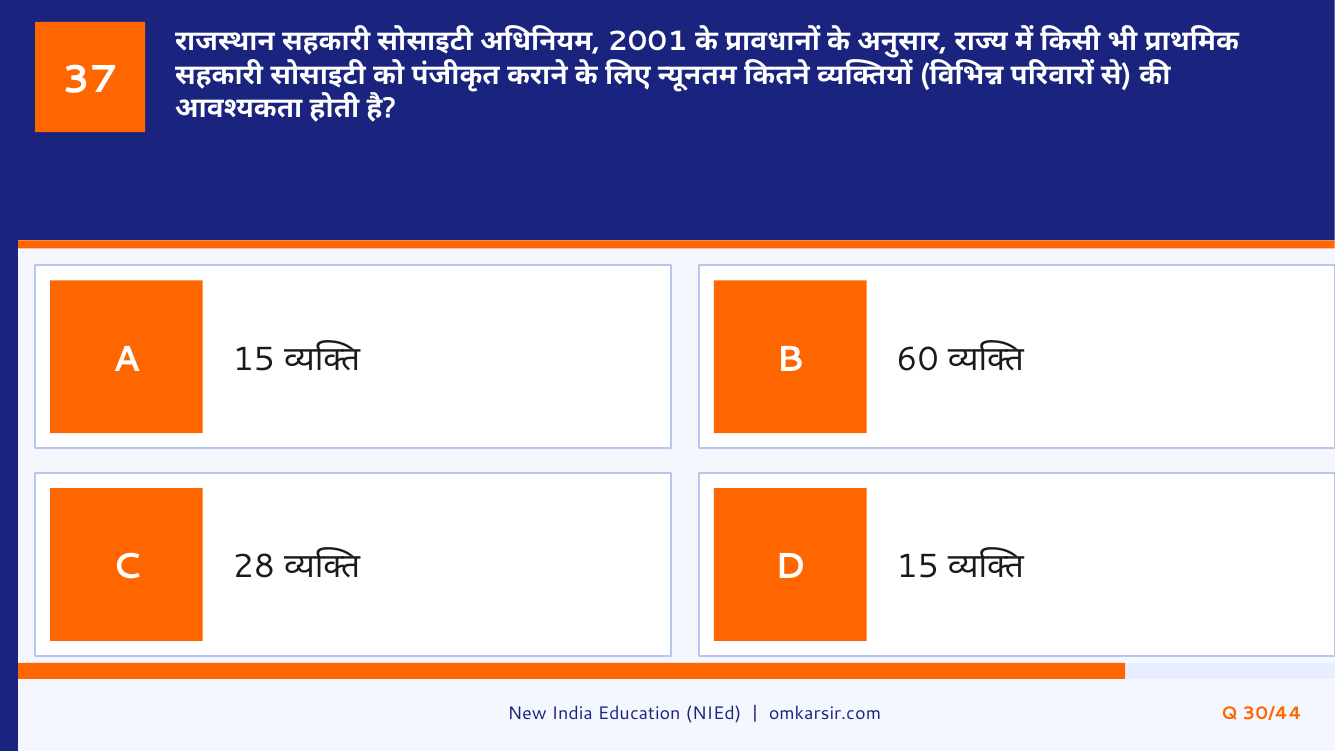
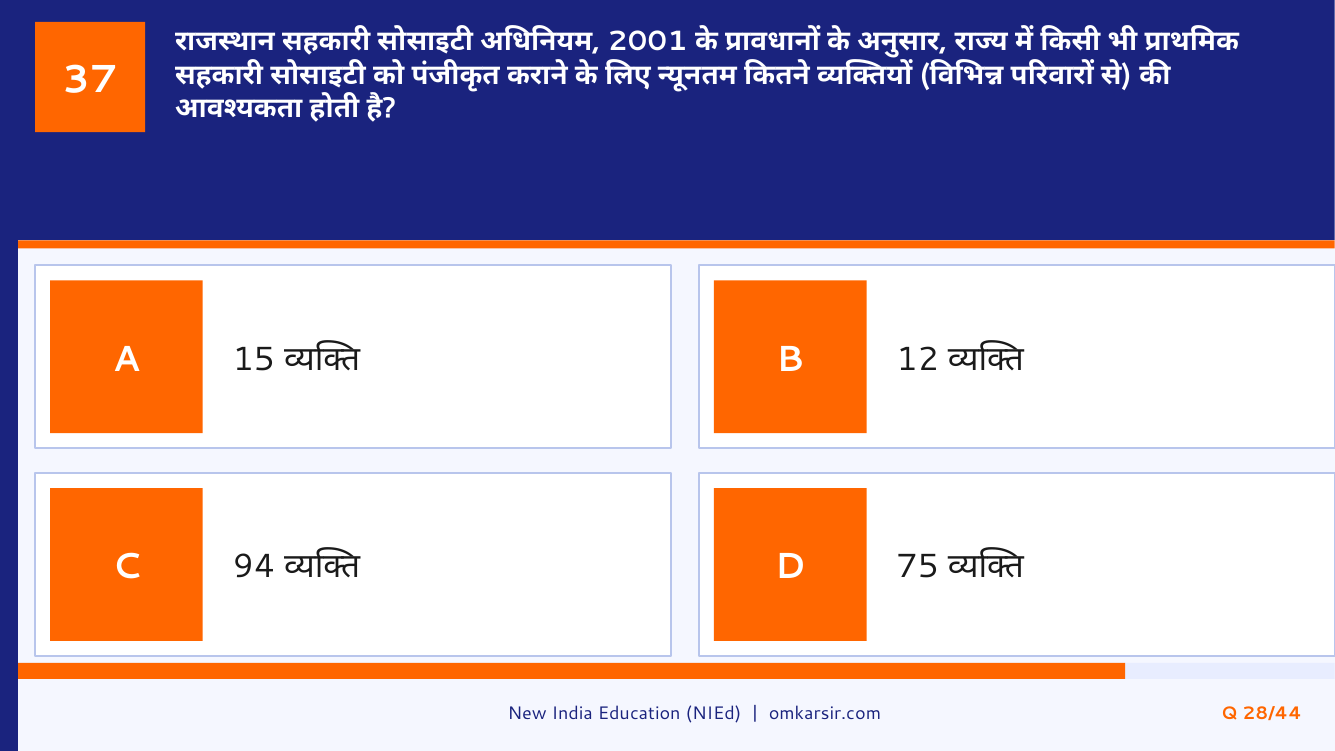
60: 60 -> 12 (918, 359)
28: 28 -> 94 (254, 567)
D 15: 15 -> 75 (918, 567)
30/44: 30/44 -> 28/44 (1272, 713)
